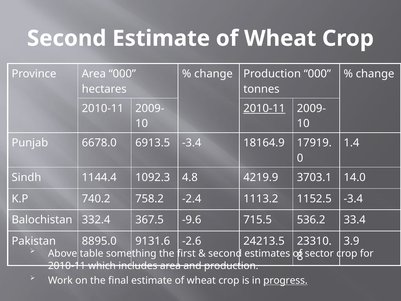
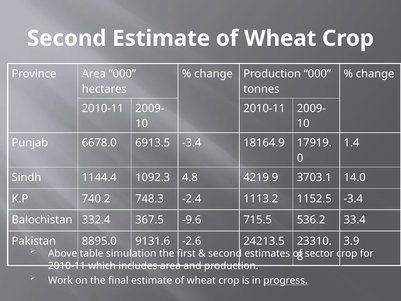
2010-11 underline: present -> none (264, 108)
758.2: 758.2 -> 748.3 (150, 199)
something: something -> simulation (131, 253)
